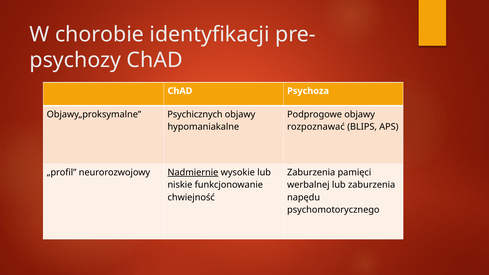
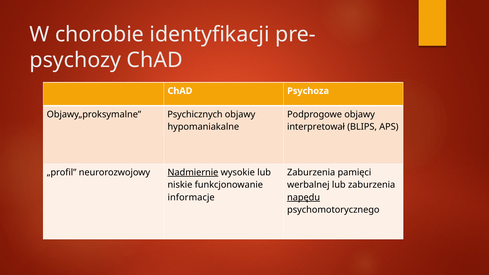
rozpoznawać: rozpoznawać -> interpretował (316, 127)
chwiejność: chwiejność -> informacje (191, 197)
napędu underline: none -> present (304, 197)
